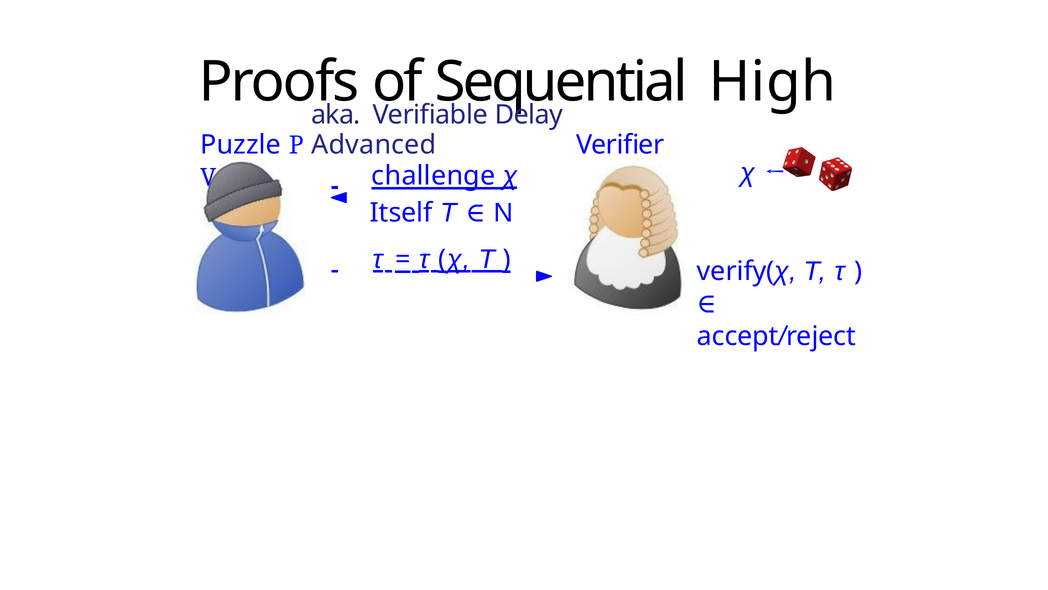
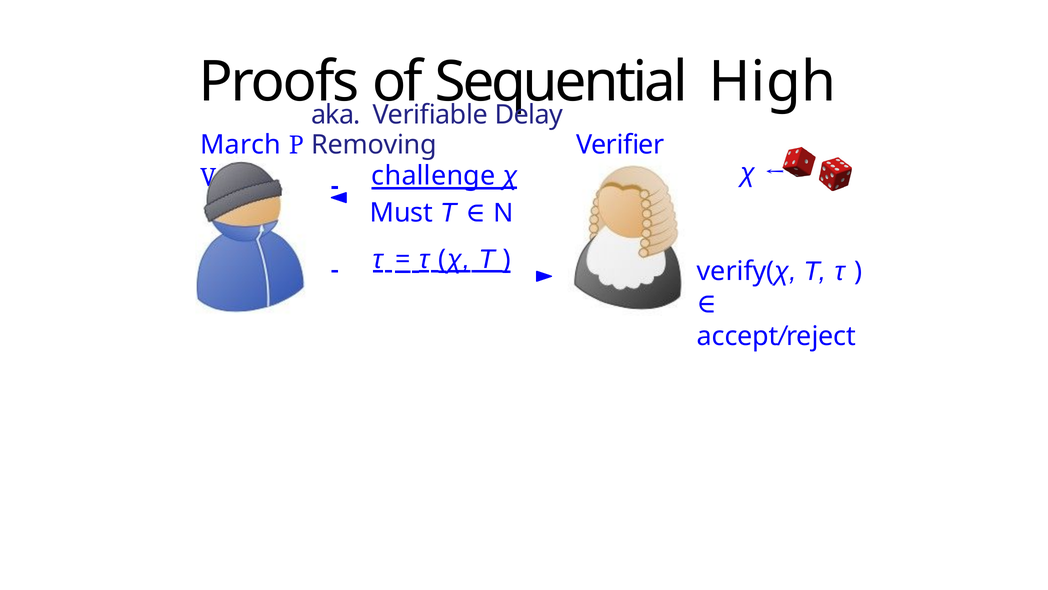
Advanced: Advanced -> Removing (374, 145)
Puzzle: Puzzle -> March (241, 145)
Itself: Itself -> Must (401, 212)
